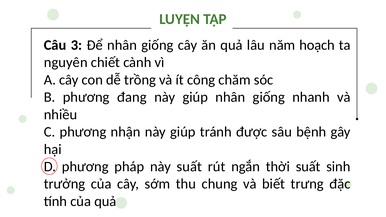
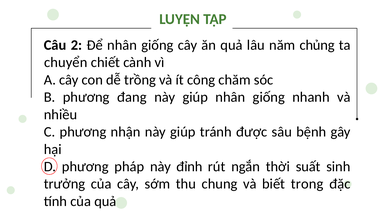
3: 3 -> 2 (76, 45)
hoạch: hoạch -> chủng (317, 45)
nguyên: nguyên -> chuyển (66, 62)
này suất: suất -> đỉnh (189, 167)
trưng: trưng -> trong (307, 184)
